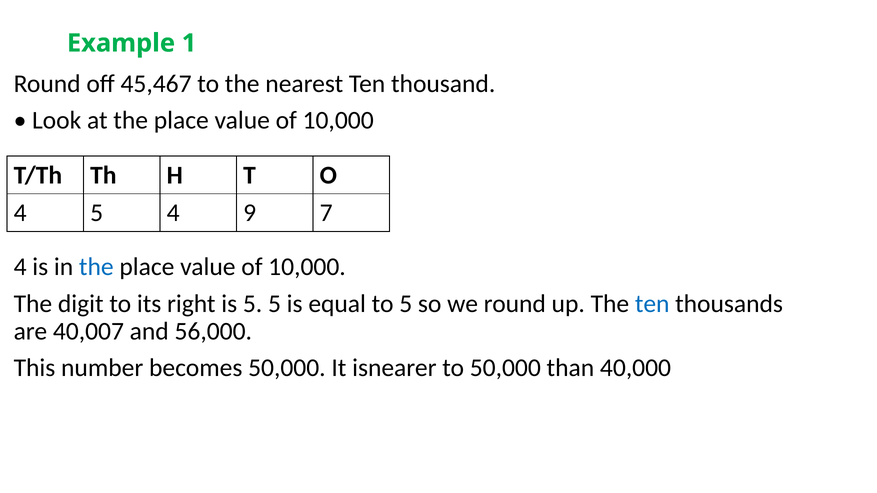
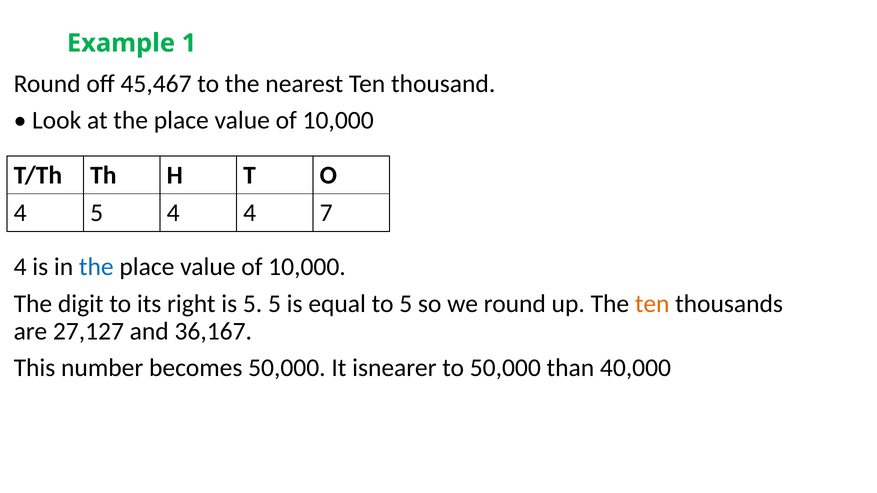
4 9: 9 -> 4 (250, 213)
ten colour: blue -> orange (652, 304)
40,007: 40,007 -> 27,127 (88, 332)
56,000: 56,000 -> 36,167 (213, 332)
